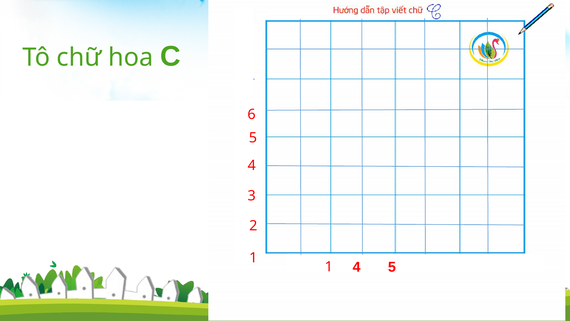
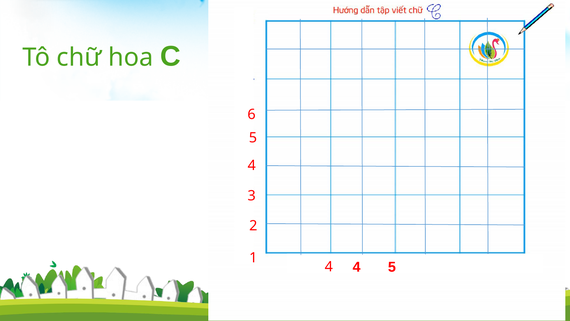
1: 1 -> 4 (329, 266)
